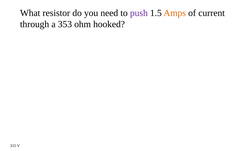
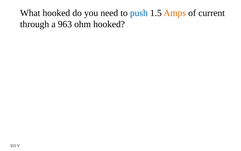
What resistor: resistor -> hooked (56, 13)
push colour: purple -> blue (139, 13)
353: 353 -> 963 (65, 24)
